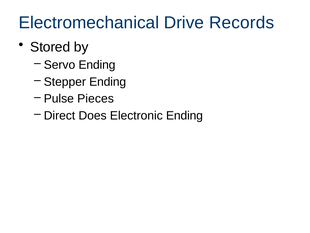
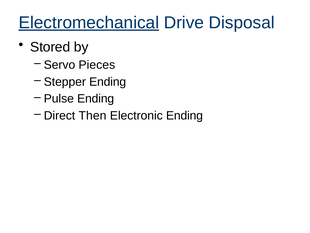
Electromechanical underline: none -> present (89, 23)
Records: Records -> Disposal (242, 23)
Servo Ending: Ending -> Pieces (97, 65)
Pulse Pieces: Pieces -> Ending (96, 99)
Does: Does -> Then (92, 115)
